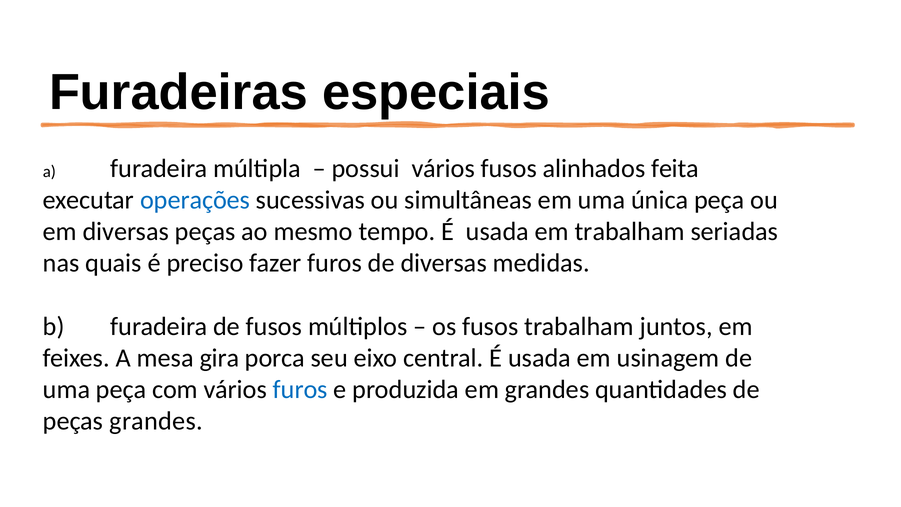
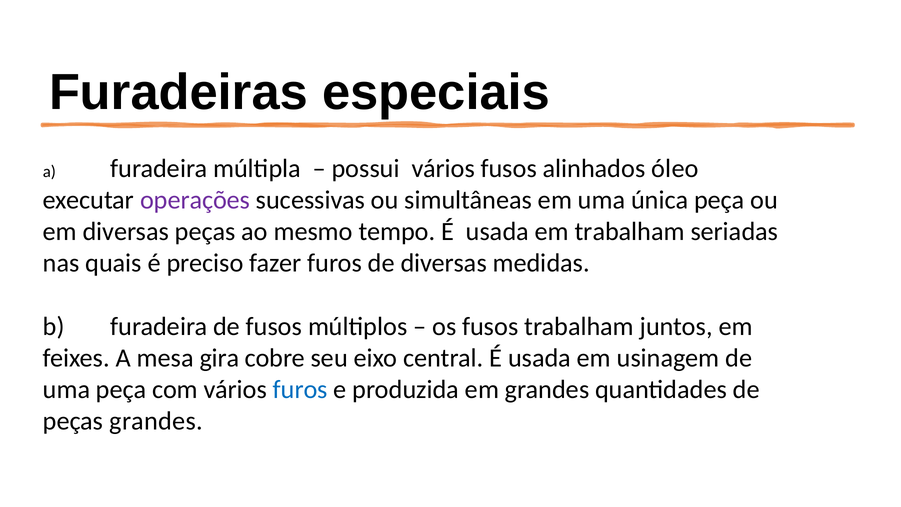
feita: feita -> óleo (675, 169)
operações colour: blue -> purple (195, 200)
porca: porca -> cobre (275, 358)
